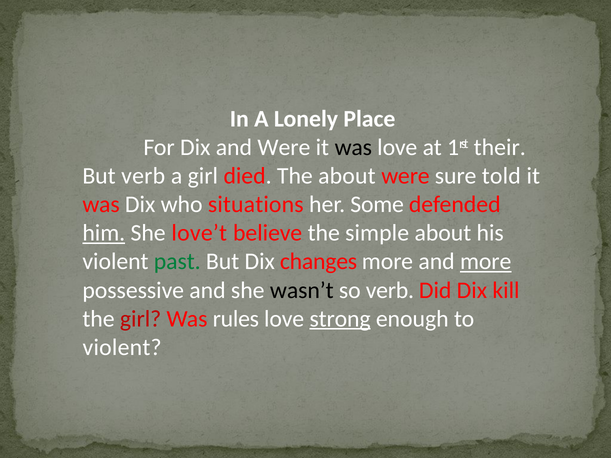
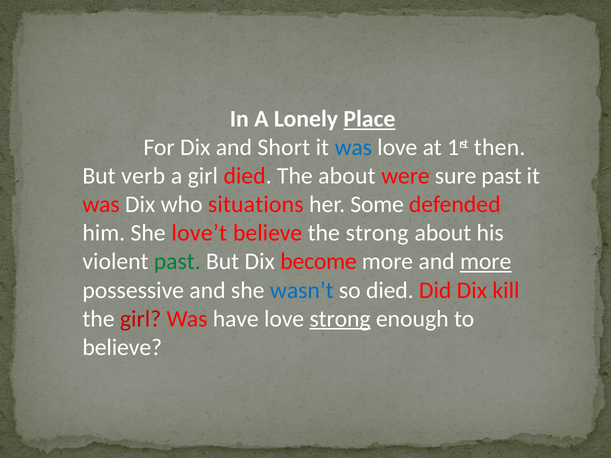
Place underline: none -> present (369, 119)
and Were: Were -> Short (284, 148)
was colour: black -> blue (353, 148)
their: their -> then (500, 148)
sure told: told -> past (502, 176)
him underline: present -> none (104, 233)
the simple: simple -> strong (377, 233)
changes: changes -> become (319, 262)
wasn’t colour: black -> blue (302, 290)
so verb: verb -> died (390, 290)
rules: rules -> have (236, 319)
violent: violent -> believe (122, 347)
